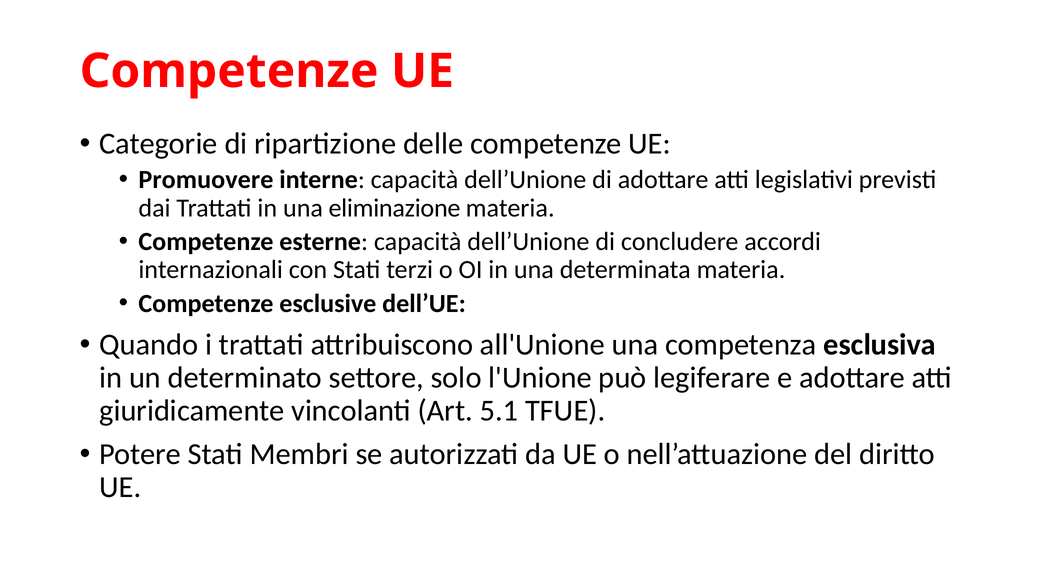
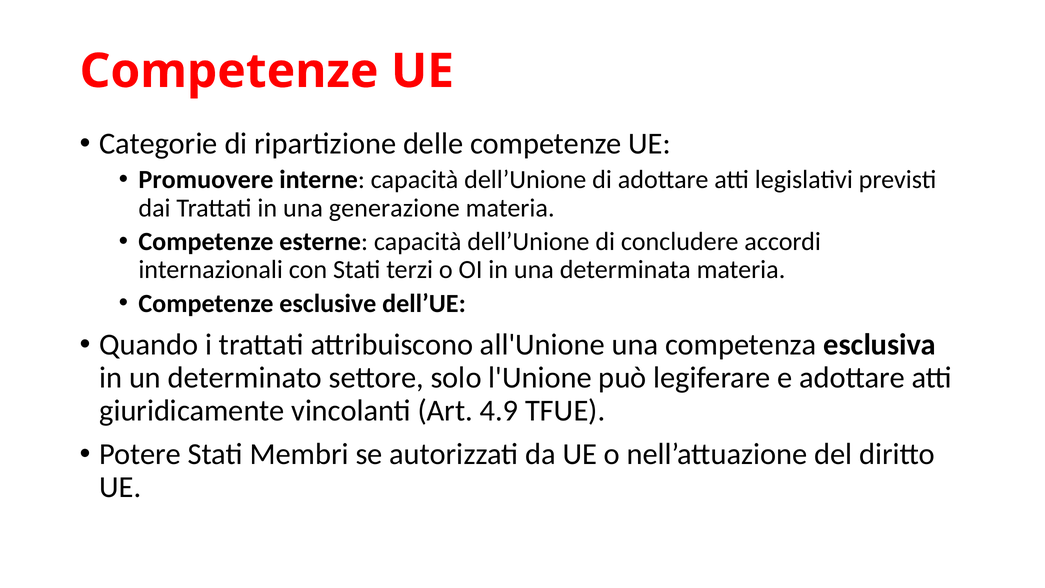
eliminazione: eliminazione -> generazione (394, 208)
5.1: 5.1 -> 4.9 (499, 410)
